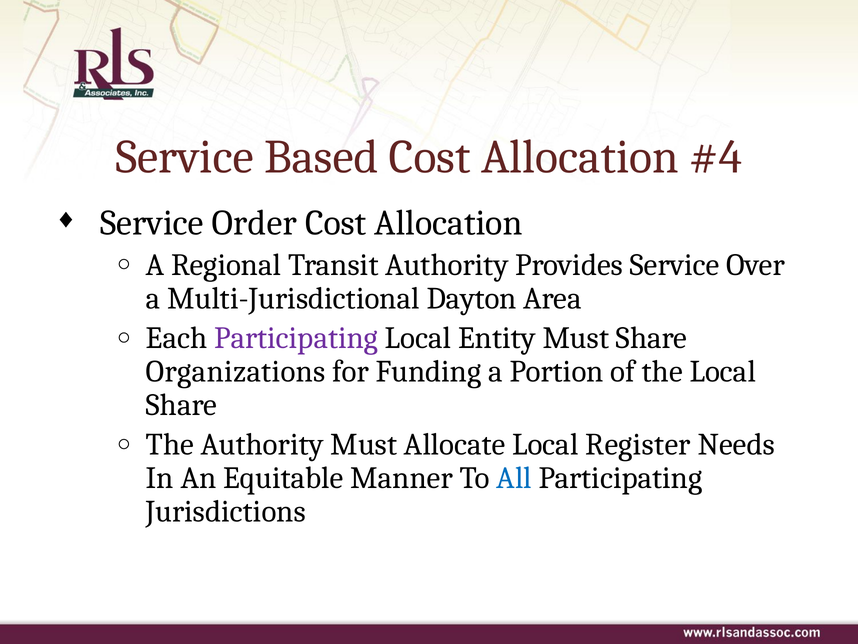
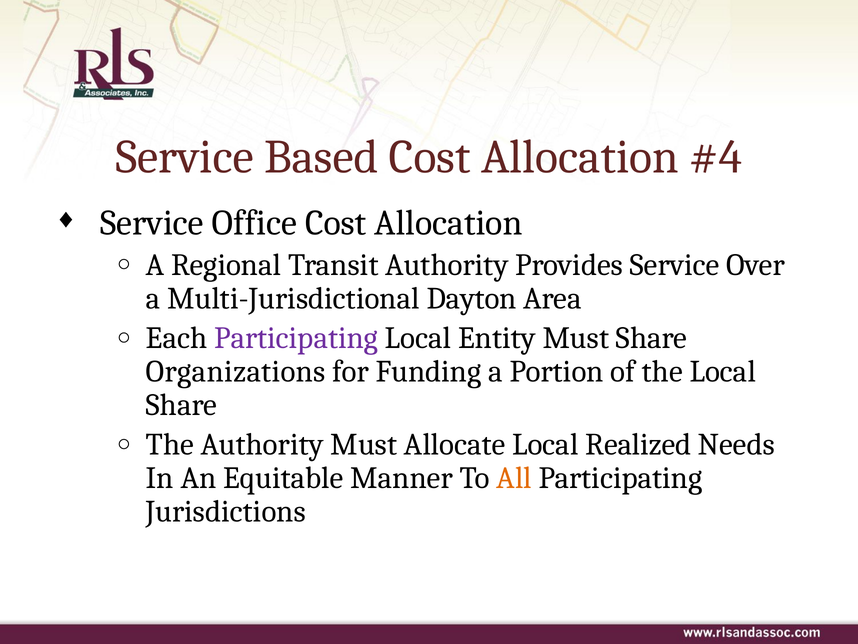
Order: Order -> Office (254, 223)
Register: Register -> Realized (638, 444)
All colour: blue -> orange (514, 478)
